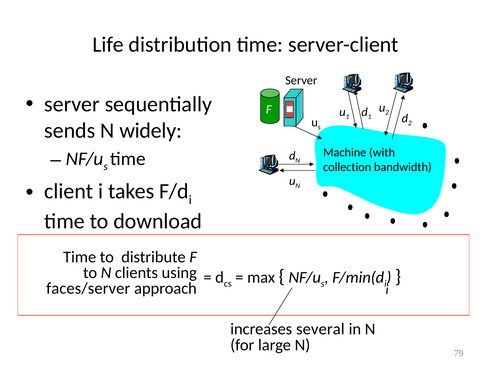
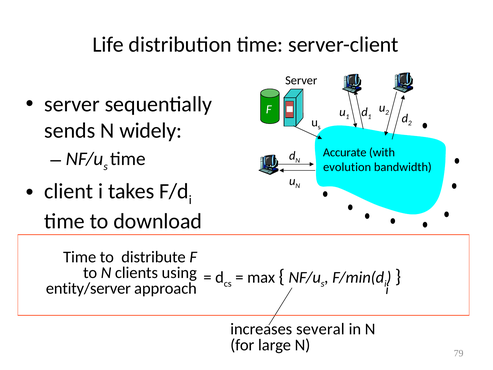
Machine: Machine -> Accurate (345, 152)
collection: collection -> evolution (347, 167)
faces/server: faces/server -> entity/server (88, 288)
